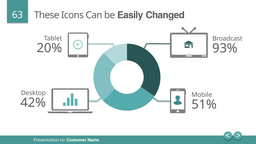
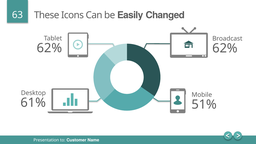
20%: 20% -> 62% (49, 48)
93%: 93% -> 62% (225, 48)
42%: 42% -> 61% (33, 103)
